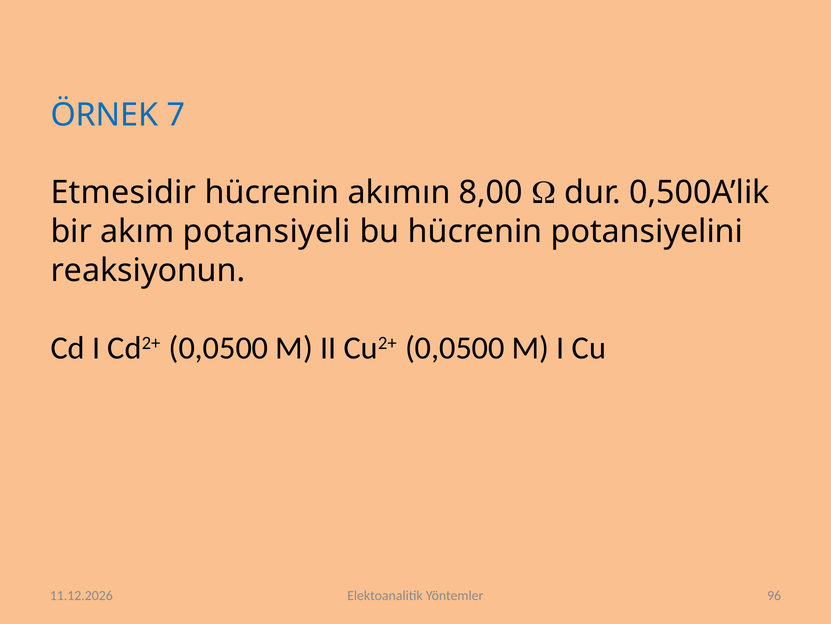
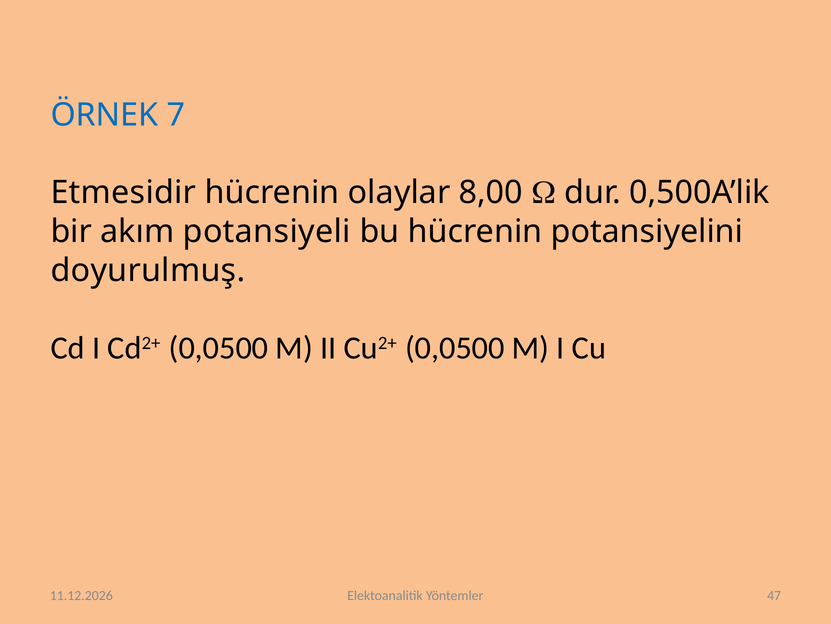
akımın: akımın -> olaylar (399, 192)
reaksiyonun: reaksiyonun -> doyurulmuş (148, 270)
96: 96 -> 47 (774, 595)
